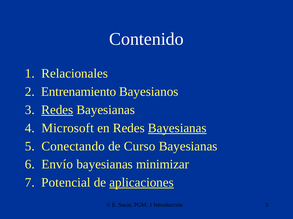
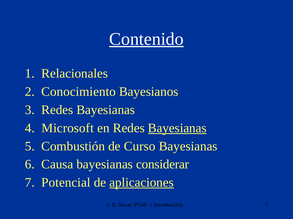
Contenido underline: none -> present (146, 39)
Entrenamiento: Entrenamiento -> Conocimiento (79, 92)
Redes underline: present -> none (57, 110)
Conectando: Conectando -> Combustión (73, 147)
Envío: Envío -> Causa (57, 165)
minimizar: minimizar -> considerar (163, 165)
